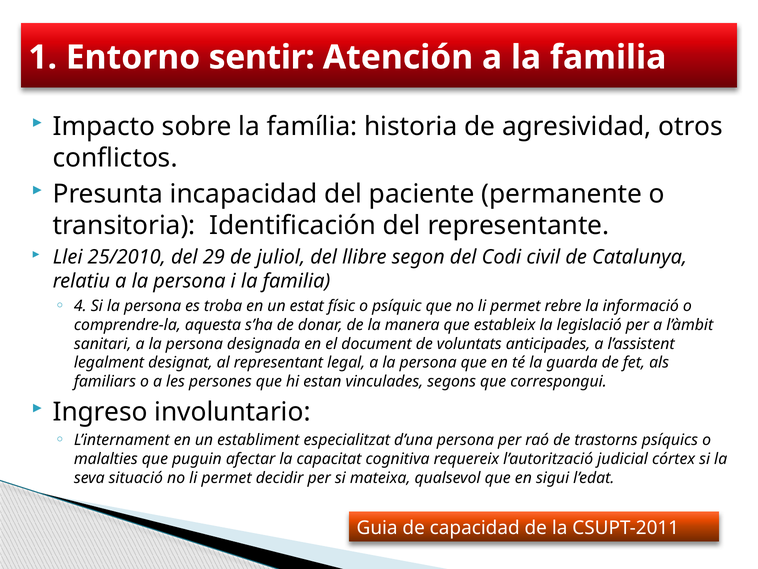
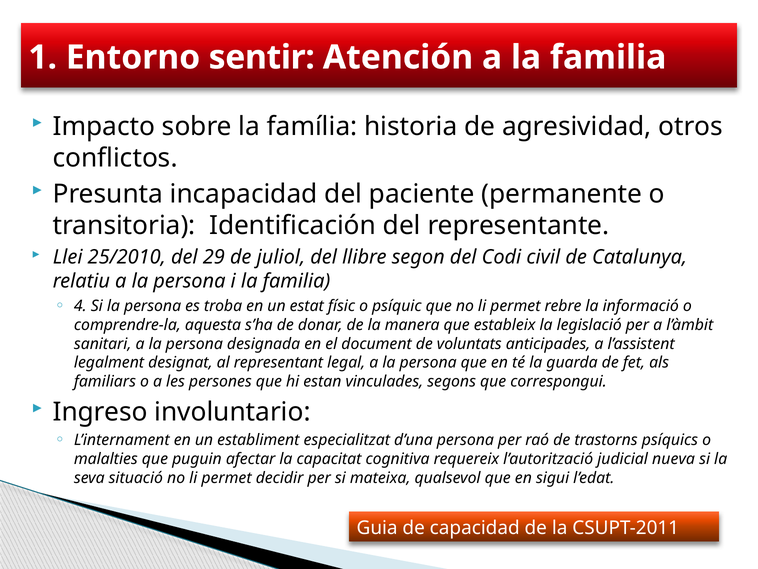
córtex: córtex -> nueva (673, 458)
